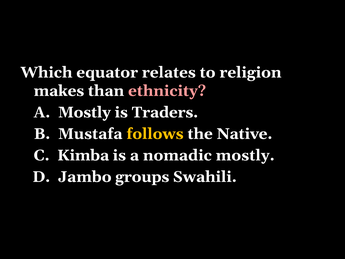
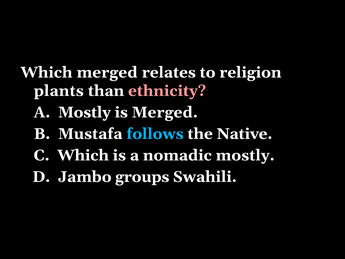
Which equator: equator -> merged (107, 72)
makes: makes -> plants (59, 91)
is Traders: Traders -> Merged (165, 112)
follows colour: yellow -> light blue (155, 134)
C Kimba: Kimba -> Which (83, 155)
